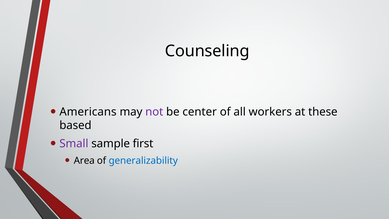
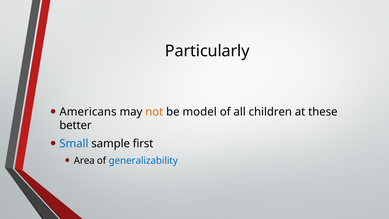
Counseling: Counseling -> Particularly (207, 51)
not colour: purple -> orange (154, 112)
center: center -> model (200, 112)
workers: workers -> children (270, 112)
based: based -> better (75, 125)
Small colour: purple -> blue (74, 144)
